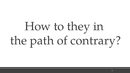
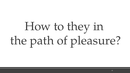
contrary: contrary -> pleasure (96, 41)
